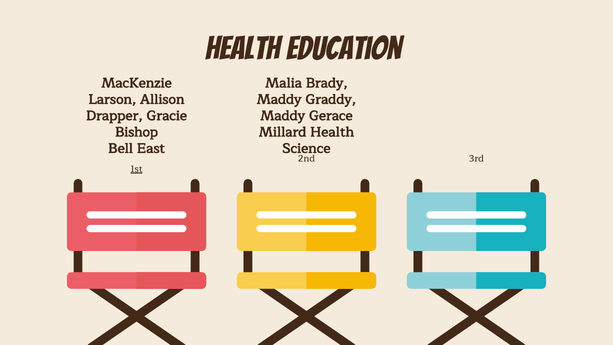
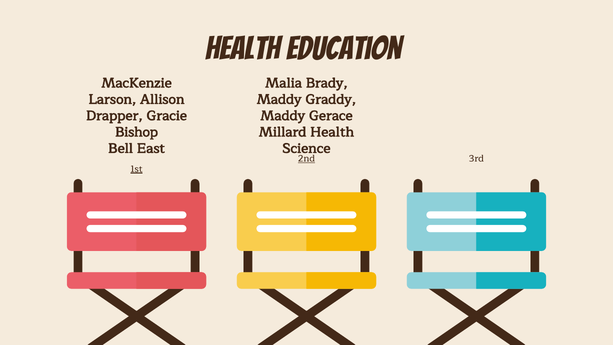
2nd underline: none -> present (306, 159)
